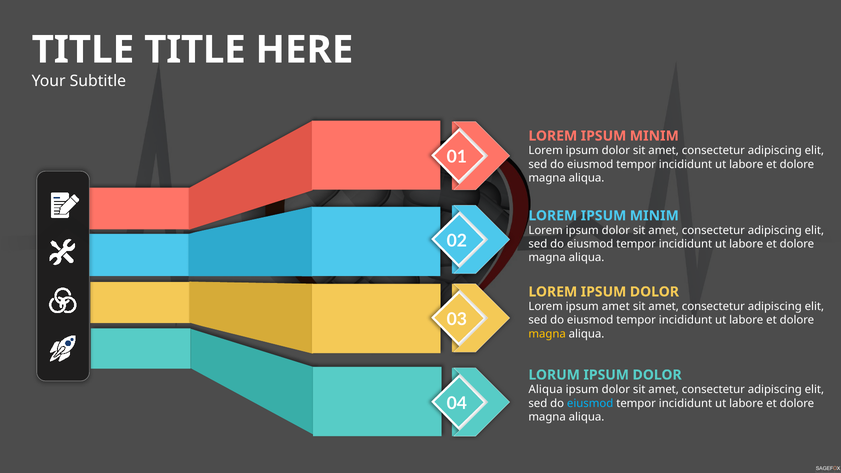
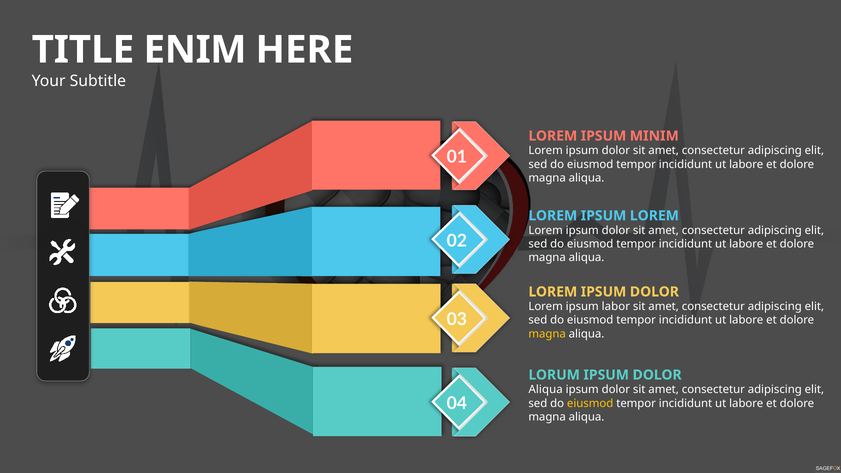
TITLE: TITLE -> ENIM (195, 50)
MINIM: MINIM -> LOREM (654, 216)
ipsum amet: amet -> labor (616, 306)
eiusmod colour: light blue -> yellow (590, 403)
